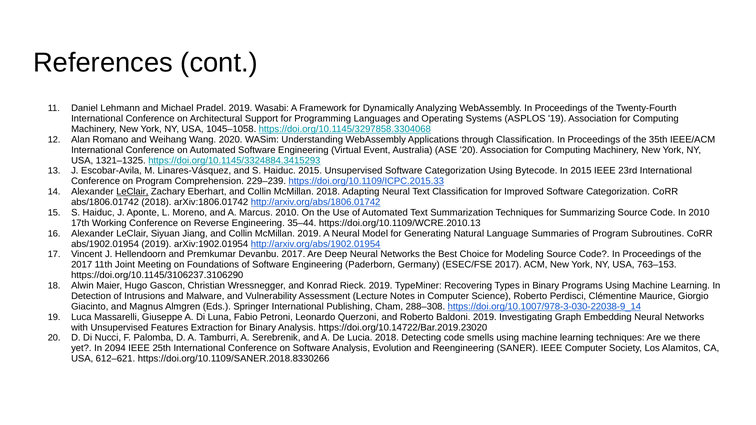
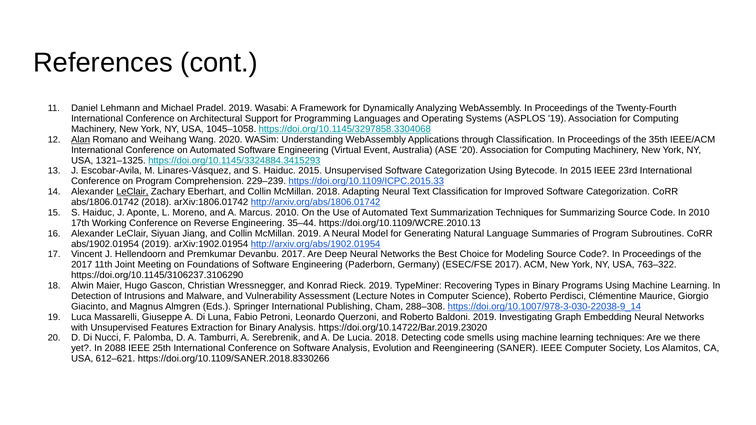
Alan underline: none -> present (81, 140)
763–153: 763–153 -> 763–322 (657, 265)
2094: 2094 -> 2088 (115, 349)
